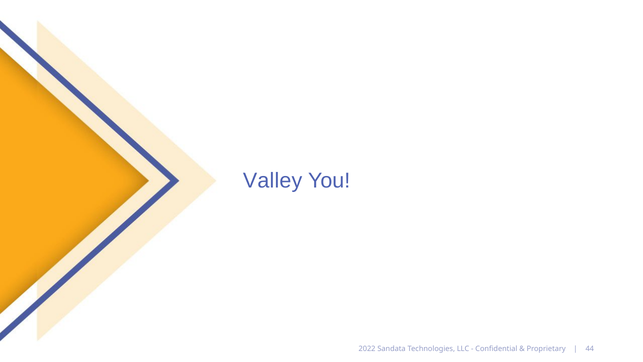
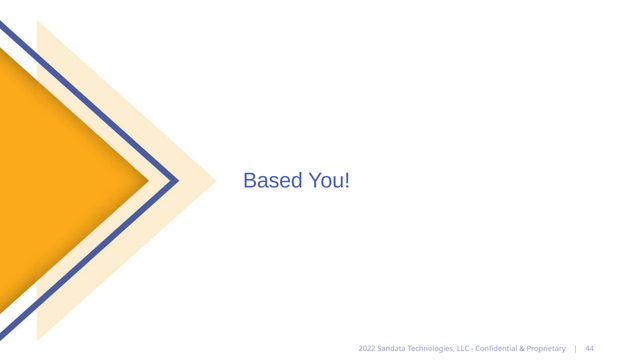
Valley: Valley -> Based (273, 181)
